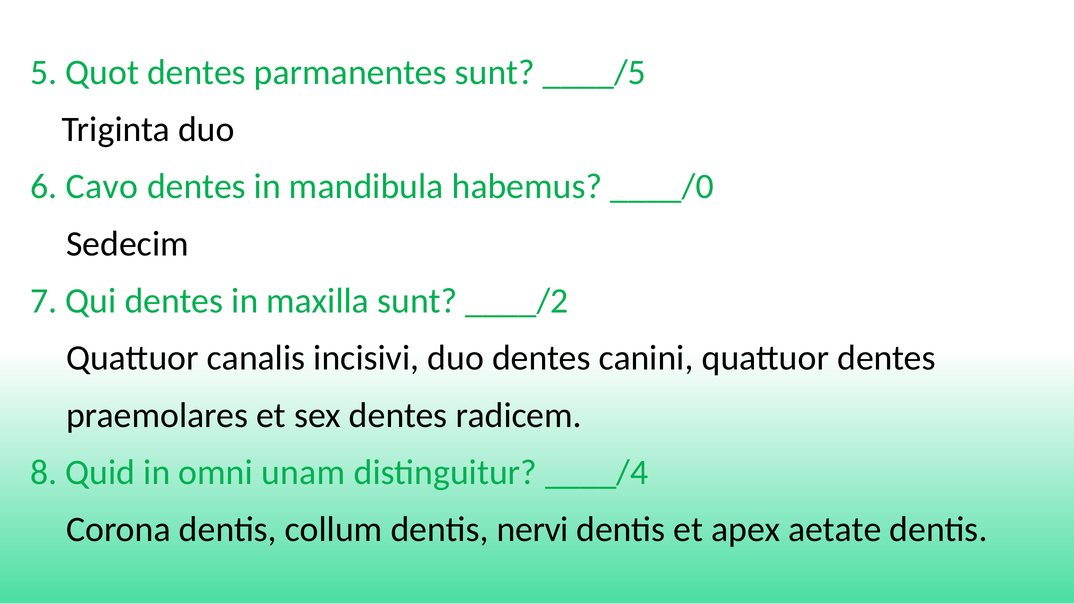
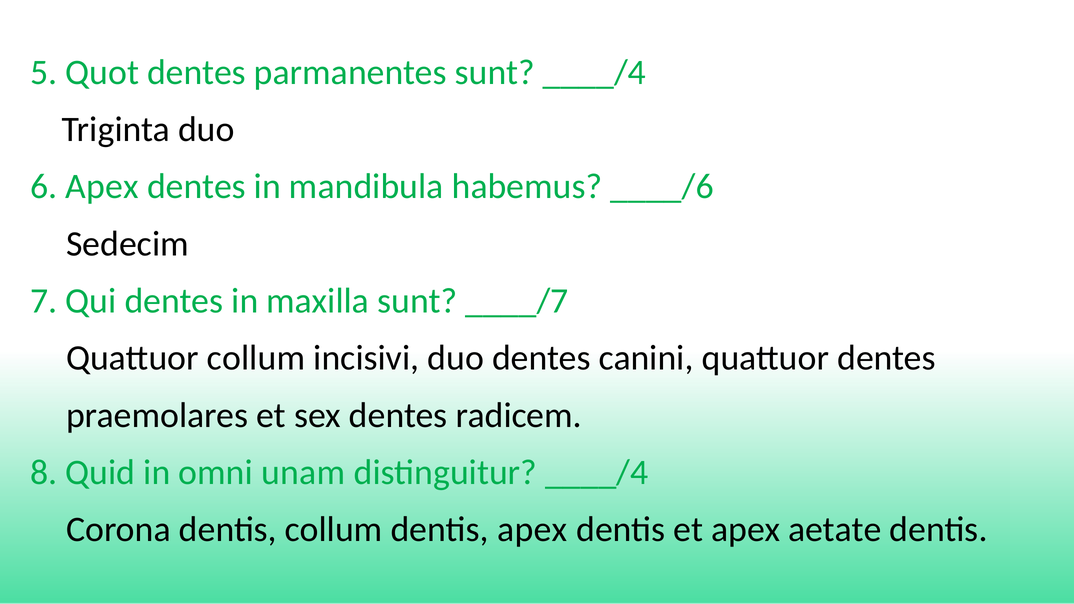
sunt ____/5: ____/5 -> ____/4 (594, 72)
6 Cavo: Cavo -> Apex (102, 187)
____/0: ____/0 -> ____/6 (662, 187)
____/2: ____/2 -> ____/7 (517, 301)
Quattuor canalis: canalis -> collum (256, 358)
dentis nervi: nervi -> apex (532, 530)
